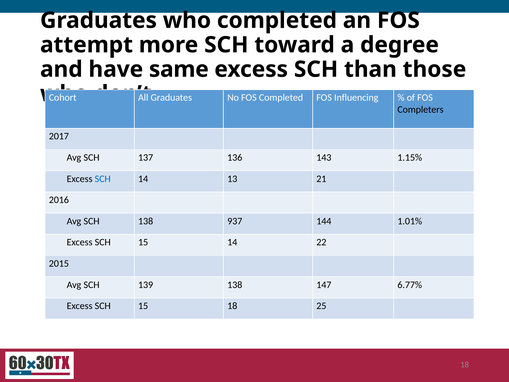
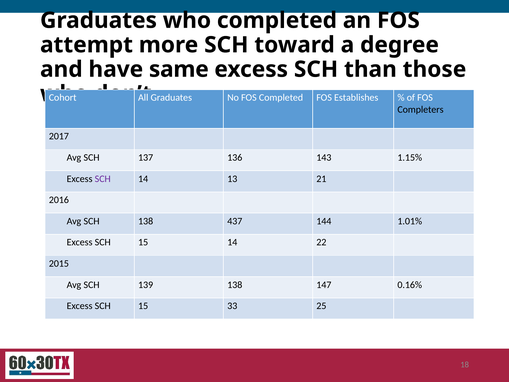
Influencing: Influencing -> Establishes (356, 98)
SCH colour: blue -> purple (103, 179)
937: 937 -> 437 (235, 221)
6.77%: 6.77% -> 0.16% (410, 285)
15 18: 18 -> 33 (232, 306)
